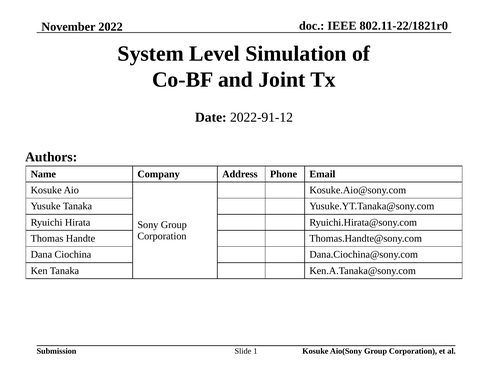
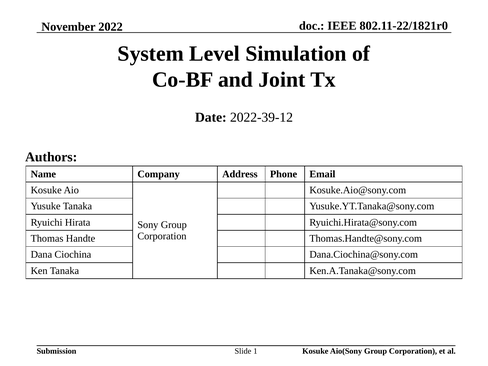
2022-91-12: 2022-91-12 -> 2022-39-12 (261, 117)
